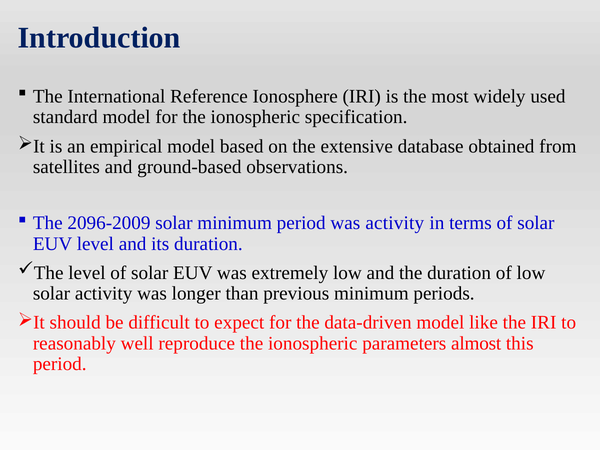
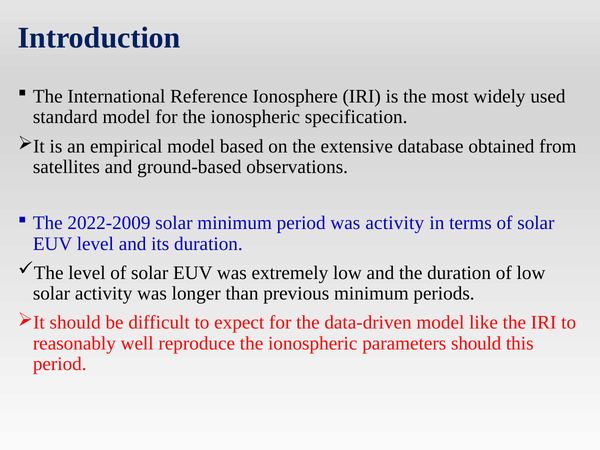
2096-2009: 2096-2009 -> 2022-2009 (109, 223)
parameters almost: almost -> should (476, 343)
